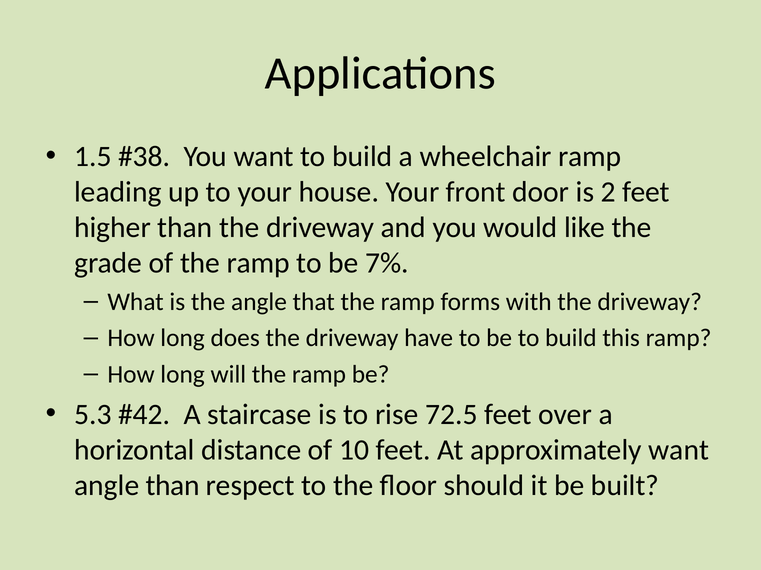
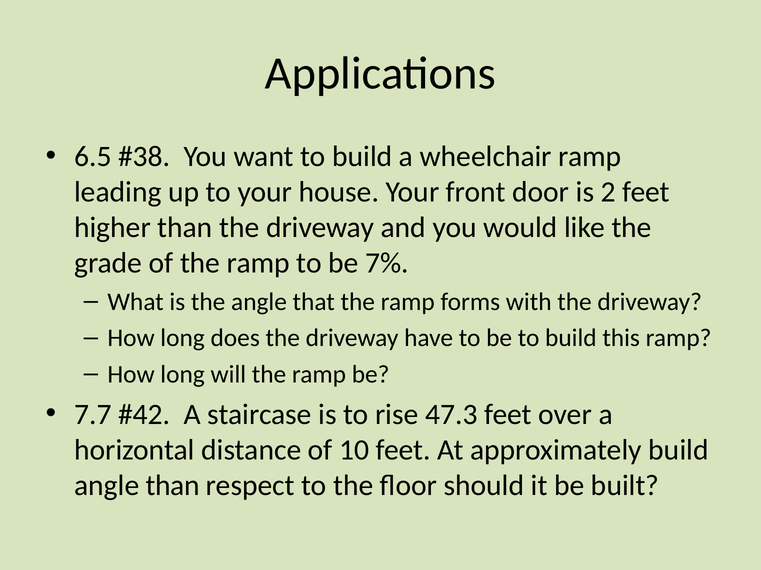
1.5: 1.5 -> 6.5 (93, 157)
5.3: 5.3 -> 7.7 (93, 415)
72.5: 72.5 -> 47.3 (451, 415)
approximately want: want -> build (679, 450)
